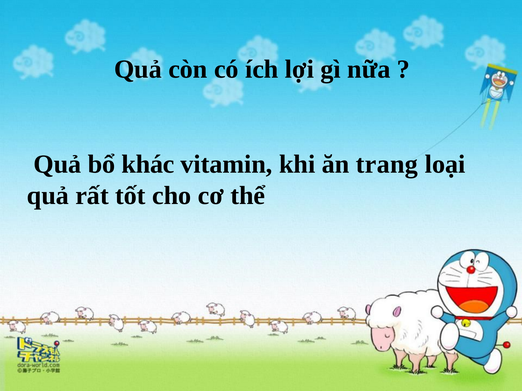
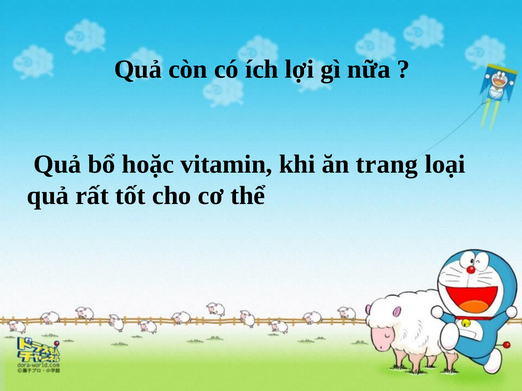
khác: khác -> hoặc (148, 165)
